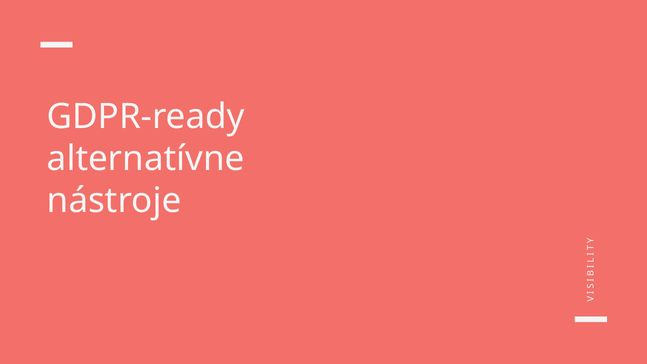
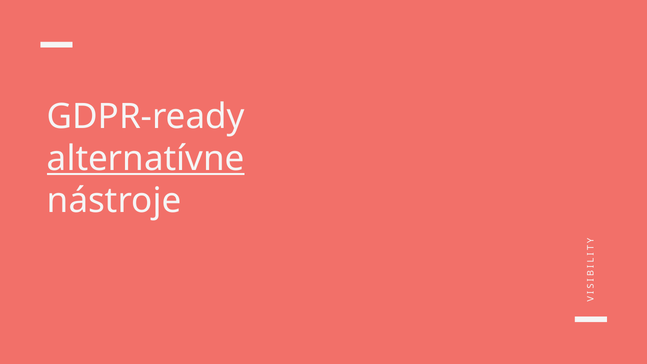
alternatívne underline: none -> present (146, 159)
